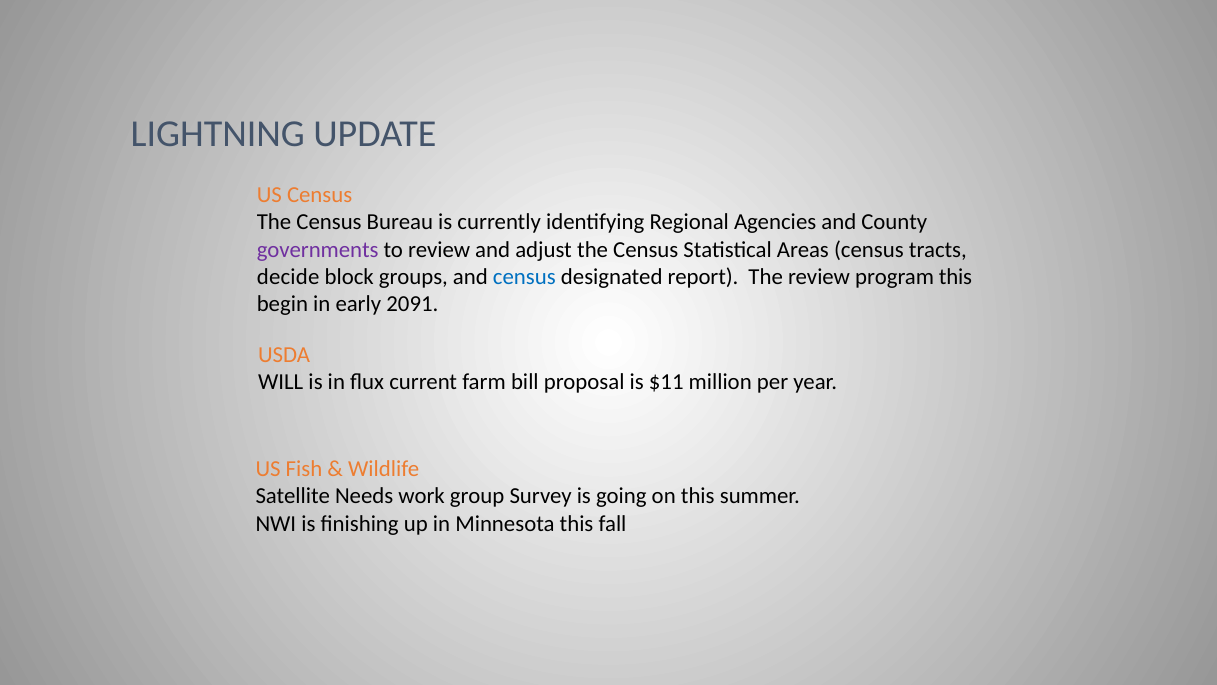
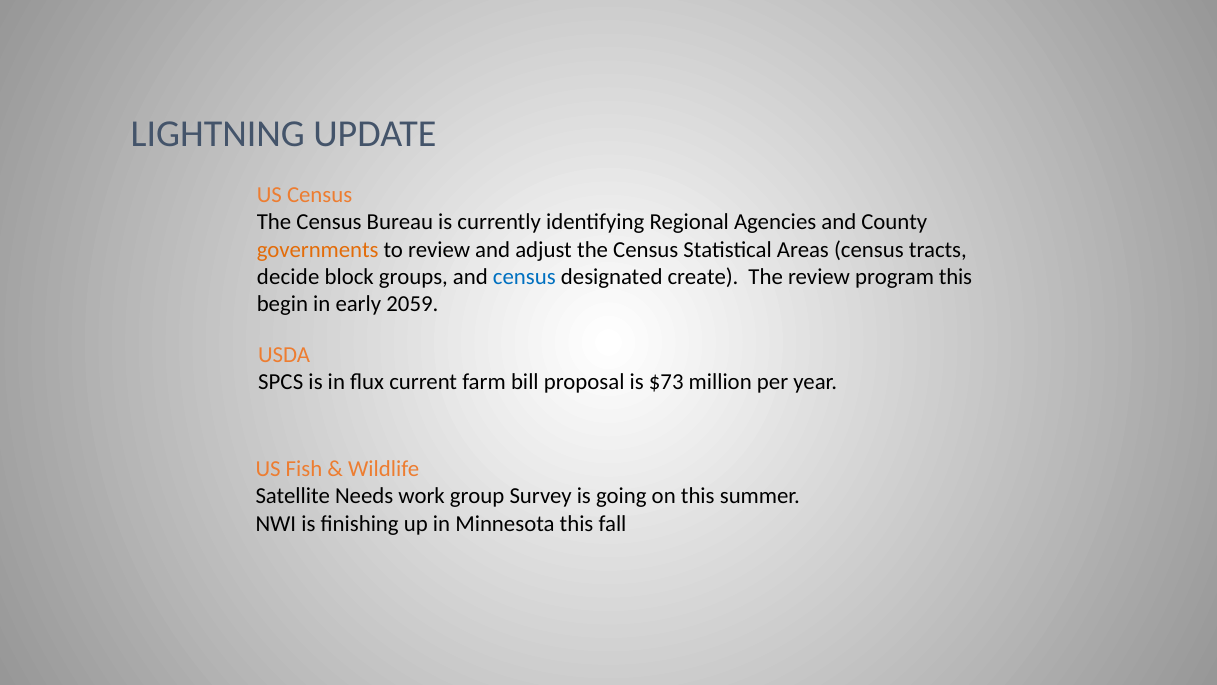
governments colour: purple -> orange (318, 249)
report: report -> create (703, 277)
2091: 2091 -> 2059 (412, 304)
WILL: WILL -> SPCS (281, 382)
$11: $11 -> $73 (666, 382)
